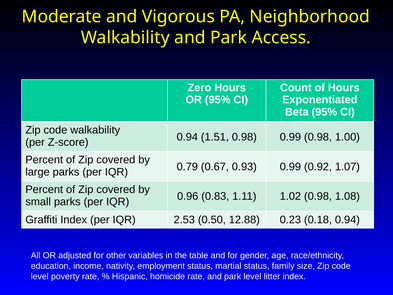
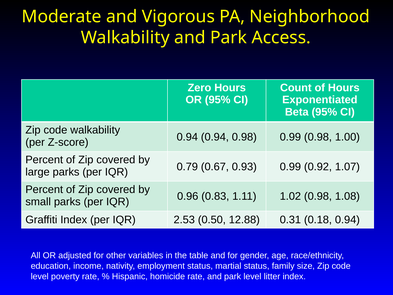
0.94 1.51: 1.51 -> 0.94 (215, 137)
0.23: 0.23 -> 0.31 (290, 220)
